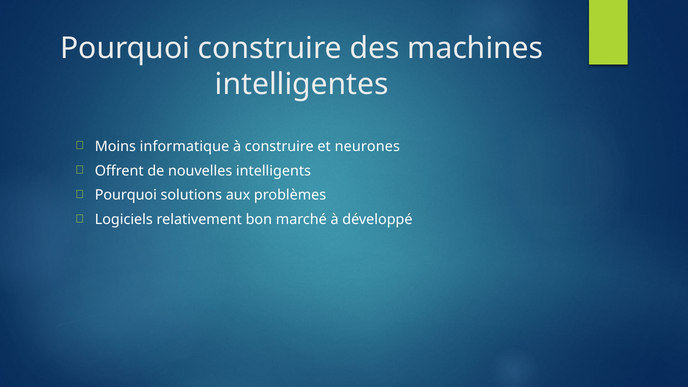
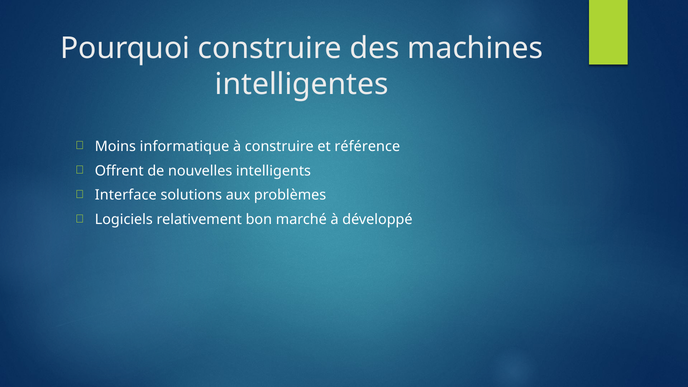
neurones: neurones -> référence (367, 146)
Pourquoi: Pourquoi -> Interface (126, 195)
